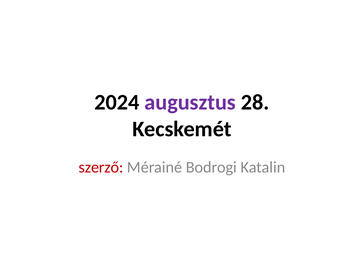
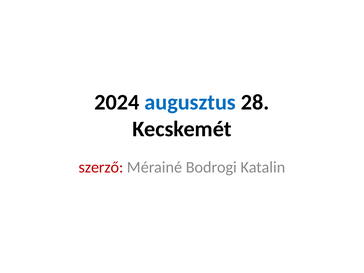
augusztus colour: purple -> blue (190, 102)
